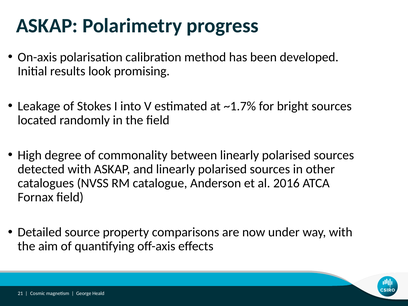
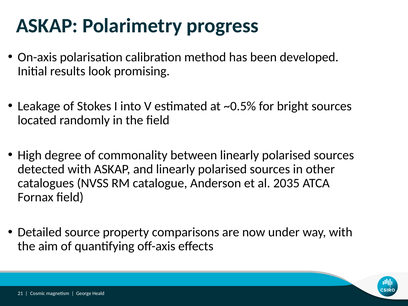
~1.7%: ~1.7% -> ~0.5% (240, 106)
2016: 2016 -> 2035 (286, 183)
